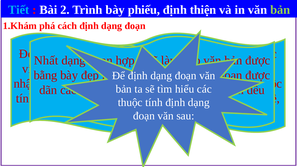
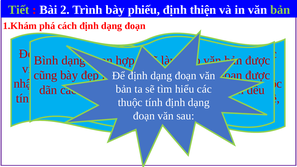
Tiết colour: light blue -> light green (19, 10)
Nhất: Nhất -> Bình (46, 60)
bằng: bằng -> cũng (46, 75)
